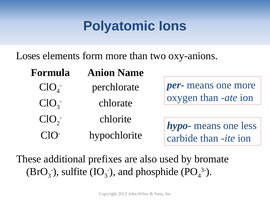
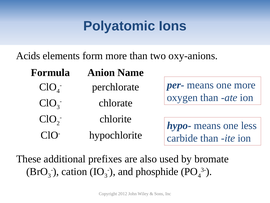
Loses: Loses -> Acids (28, 56)
sulfite: sulfite -> cation (74, 171)
